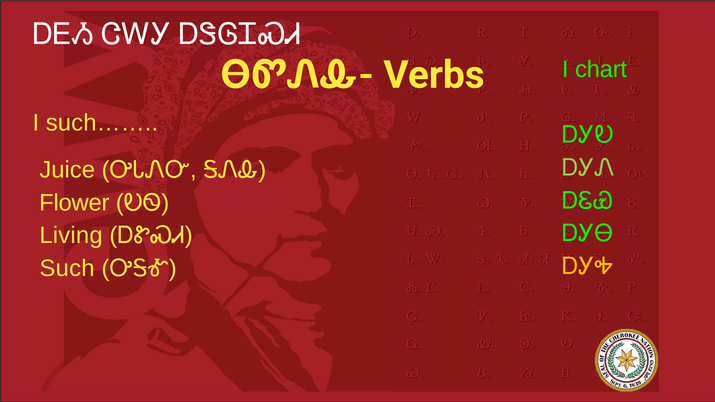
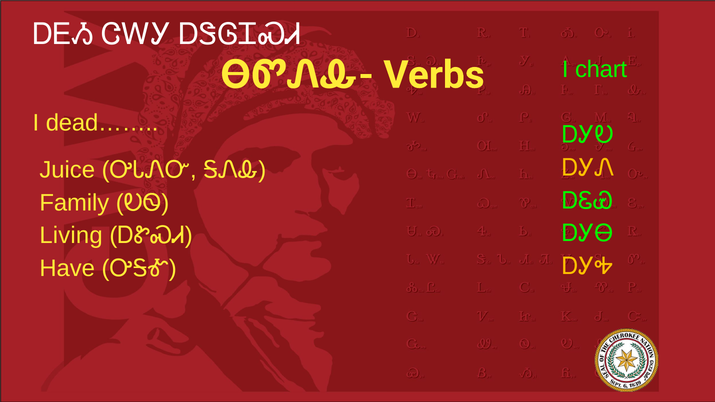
such……: such…… -> dead…… (102, 123)
ᎠᎩᏁ colour: light green -> yellow (588, 168)
Flower: Flower -> Family (74, 203)
Such: Such -> Have (67, 269)
